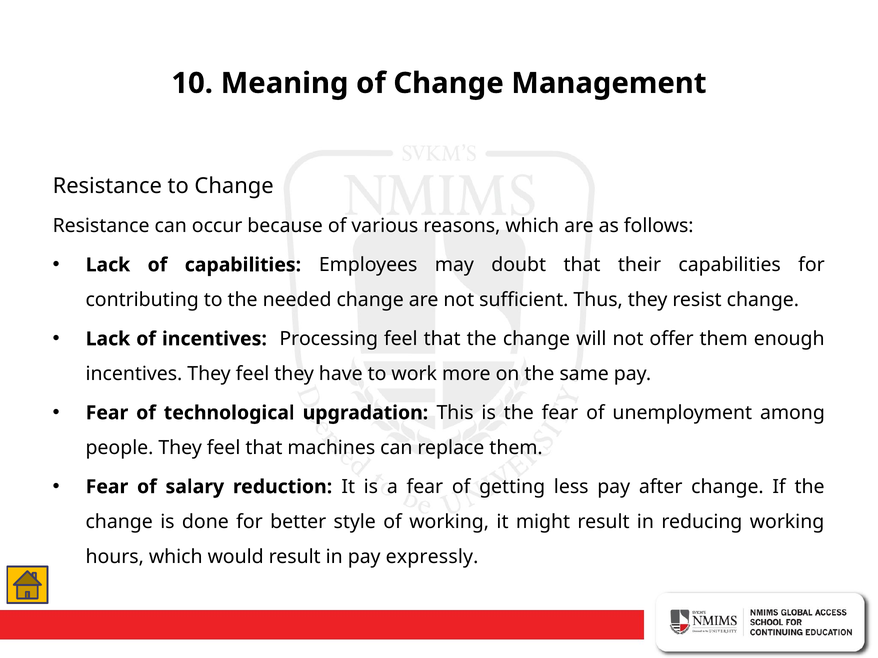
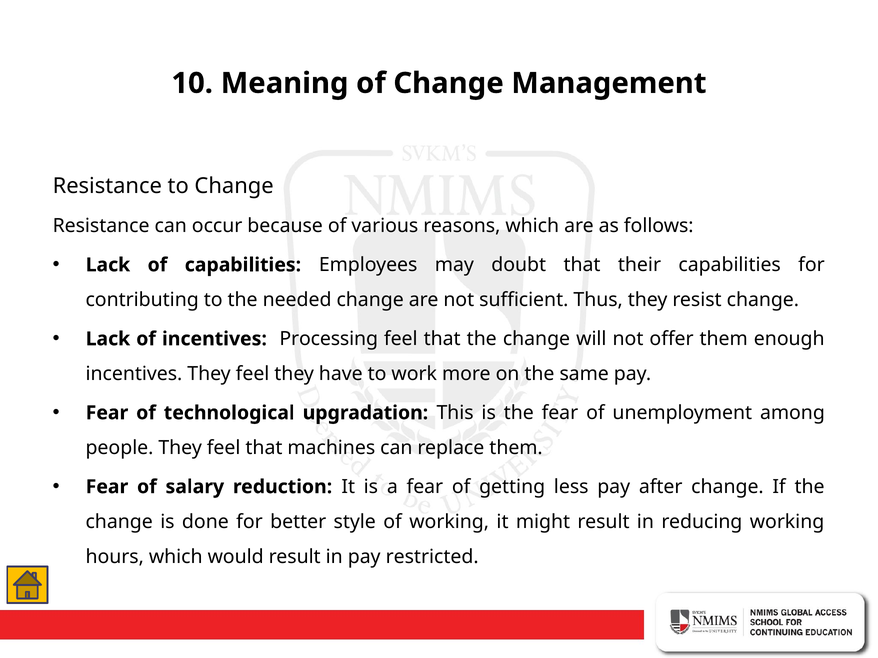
expressly: expressly -> restricted (432, 557)
